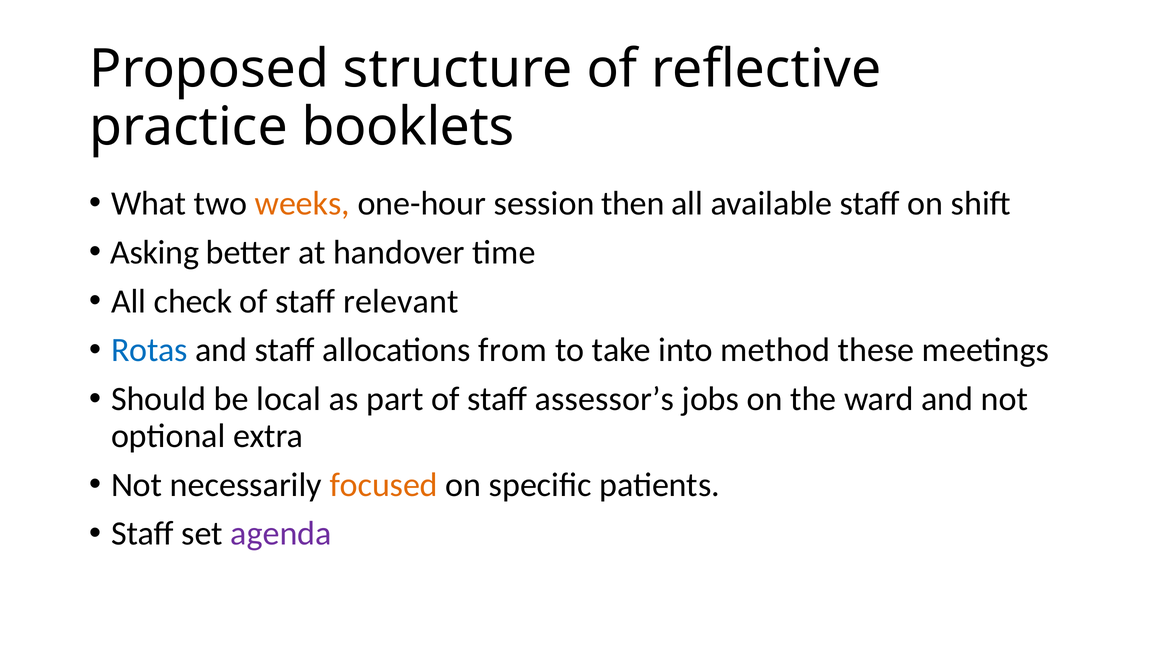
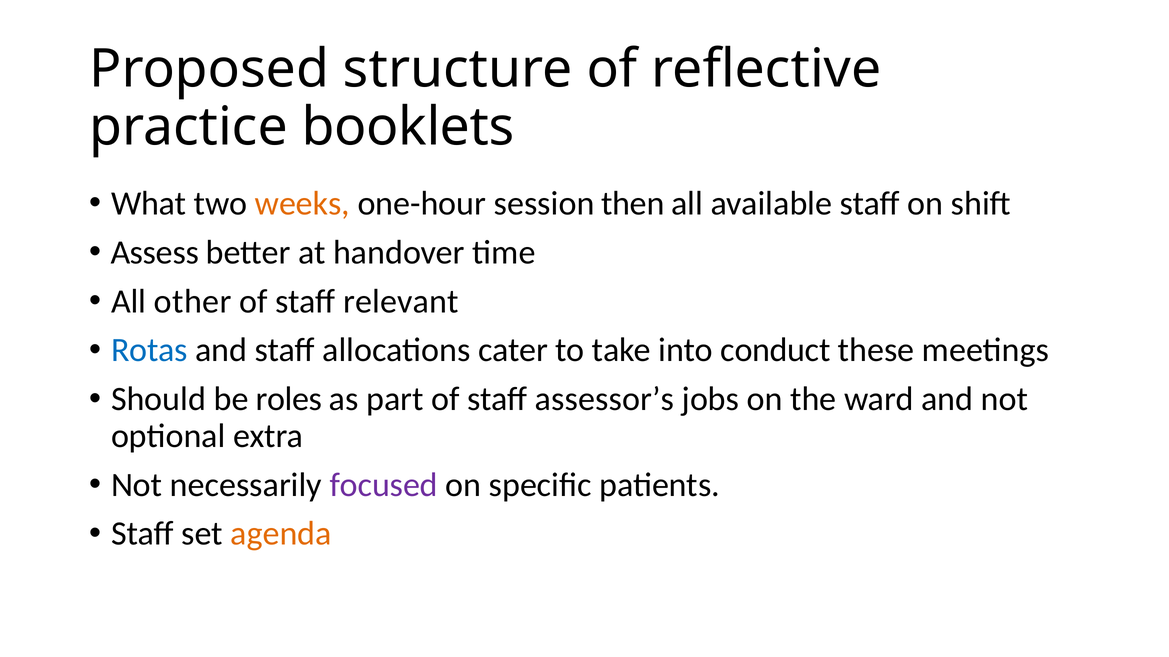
Asking: Asking -> Assess (155, 253)
check: check -> other (193, 302)
from: from -> cater (513, 351)
method: method -> conduct (775, 351)
local: local -> roles (289, 399)
focused colour: orange -> purple (384, 485)
agenda colour: purple -> orange (281, 534)
